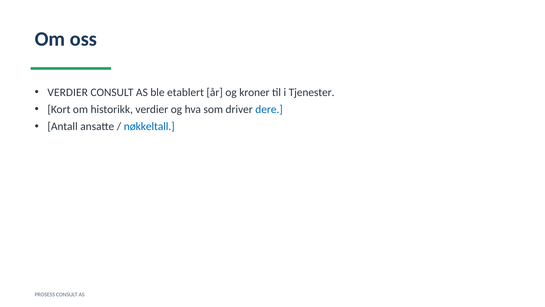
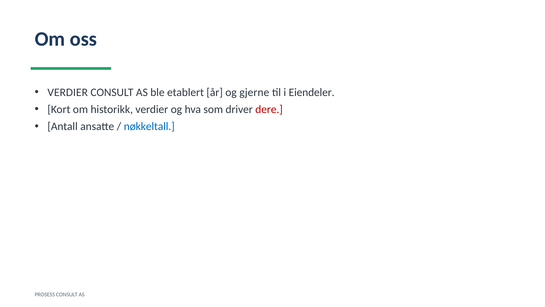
kroner: kroner -> gjerne (254, 92)
Tjenester: Tjenester -> Eiendeler (312, 92)
dere colour: blue -> red (269, 109)
